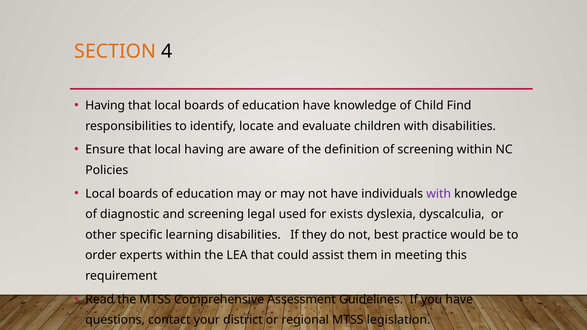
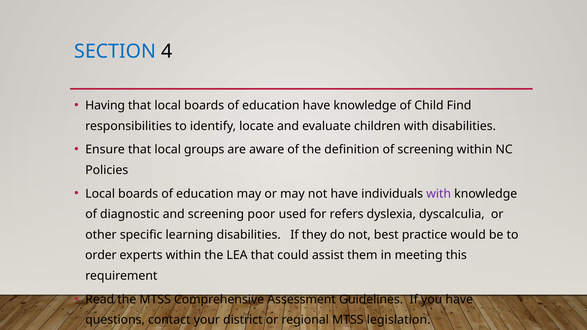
SECTION colour: orange -> blue (115, 51)
local having: having -> groups (204, 150)
legal: legal -> poor (261, 214)
exists: exists -> refers (347, 214)
